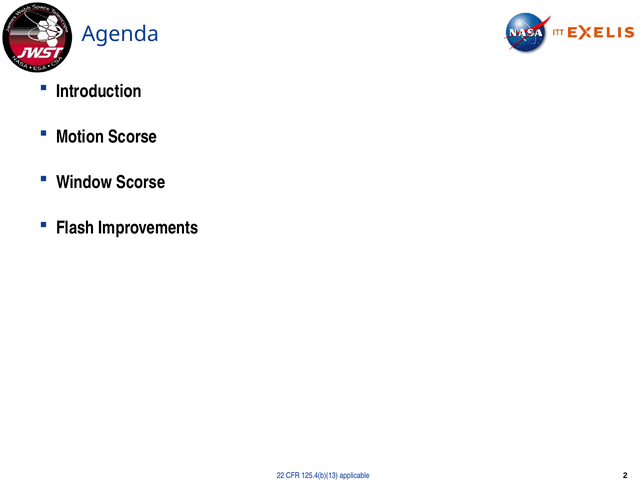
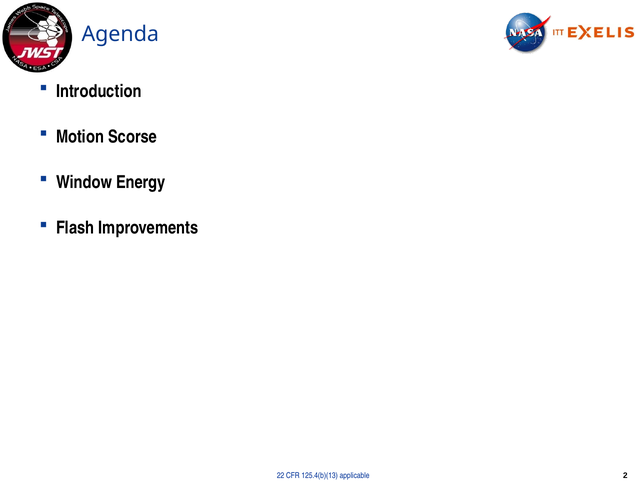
Window Scorse: Scorse -> Energy (141, 182)
